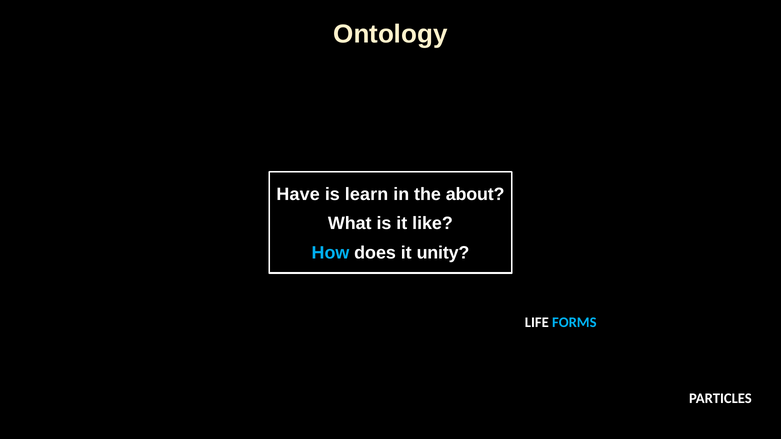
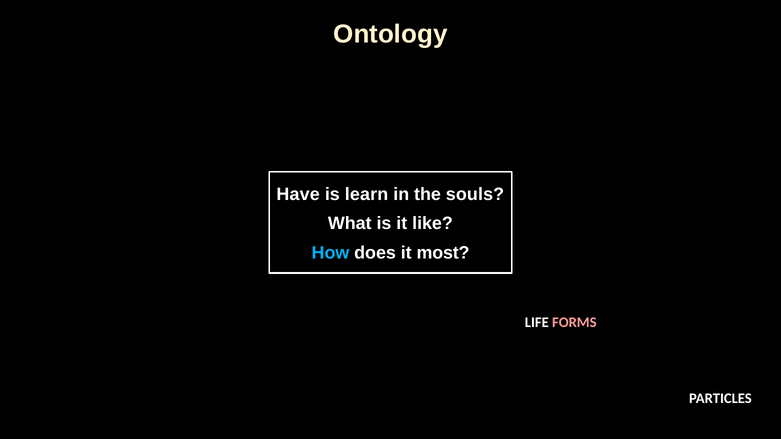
about: about -> souls (475, 194)
unity: unity -> most (443, 253)
FORMS colour: light blue -> pink (574, 323)
